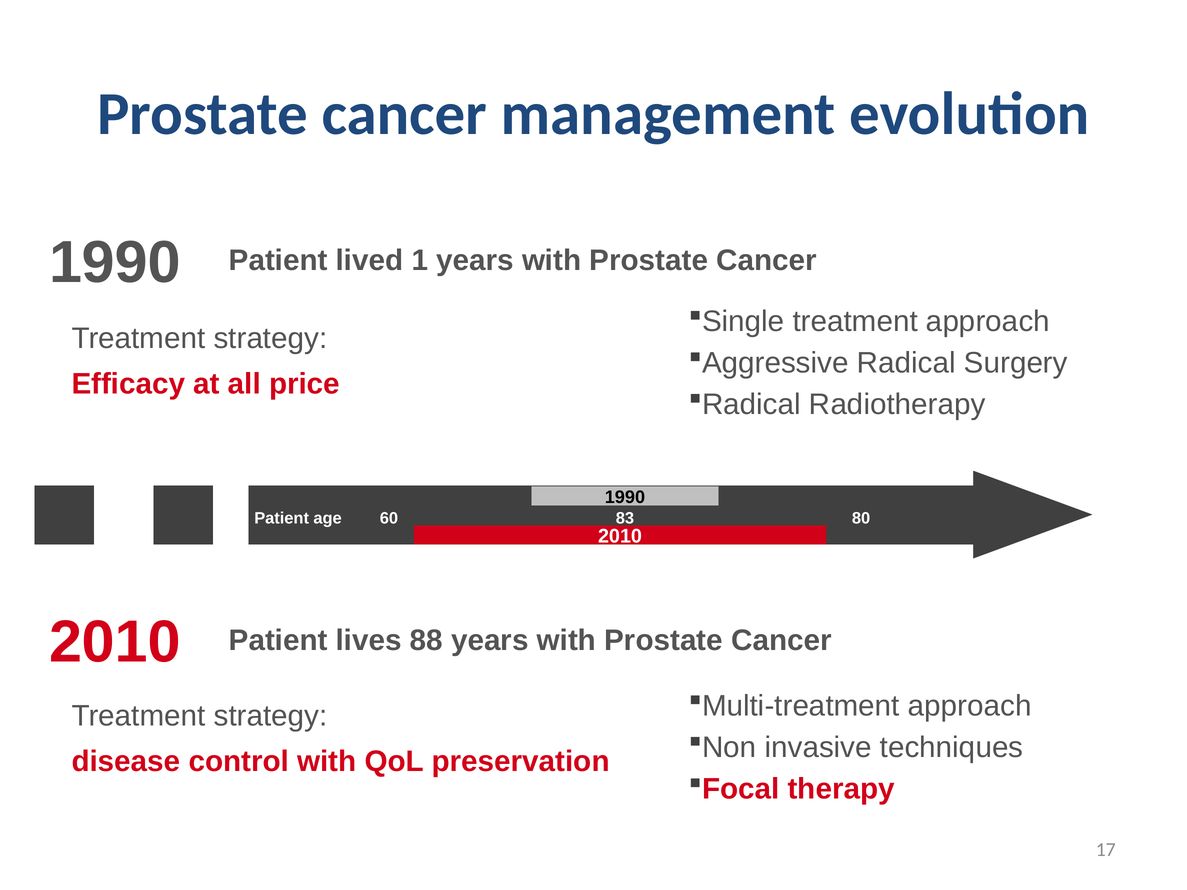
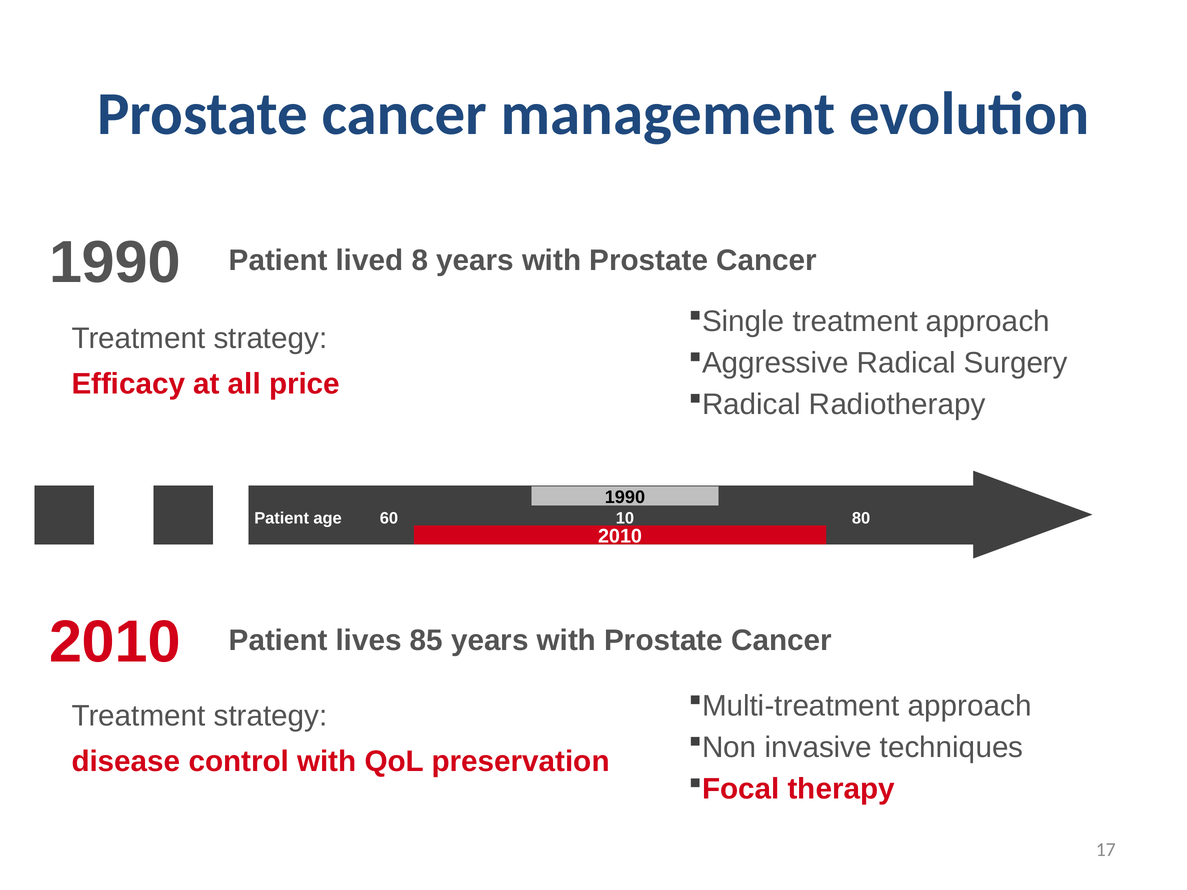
1: 1 -> 8 (420, 261)
83: 83 -> 10 (625, 519)
88: 88 -> 85 (426, 640)
